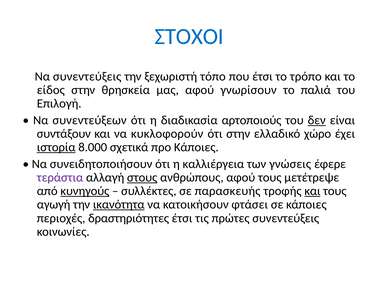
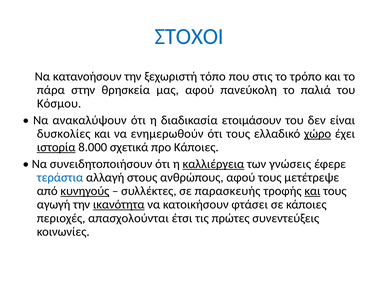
Να συνεντεύξεις: συνεντεύξεις -> κατανοήσουν (87, 76)
που έτσι: έτσι -> στις (262, 76)
είδος: είδος -> πάρα (51, 90)
γνωρίσουν: γνωρίσουν -> πανεύκολη (249, 90)
Επιλογή: Επιλογή -> Κόσμου (59, 104)
συνεντεύξεων: συνεντεύξεων -> ανακαλύψουν (90, 120)
αρτοποιούς: αρτοποιούς -> ετοιμάσουν (252, 120)
δεν underline: present -> none (317, 120)
συντάξουν: συντάξουν -> δυσκολίες (64, 134)
κυκλοφορούν: κυκλοφορούν -> ενημερωθούν (167, 134)
ότι στην: στην -> τους (238, 134)
χώρο underline: none -> present (318, 134)
καλλιέργεια underline: none -> present (213, 164)
τεράστια colour: purple -> blue (60, 178)
στους underline: present -> none (142, 178)
δραστηριότητες: δραστηριότητες -> απασχολούνται (129, 219)
